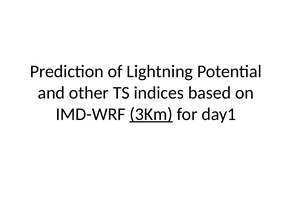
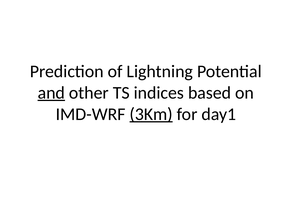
and underline: none -> present (51, 93)
